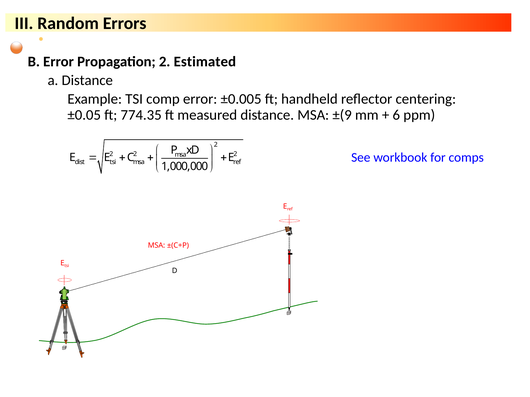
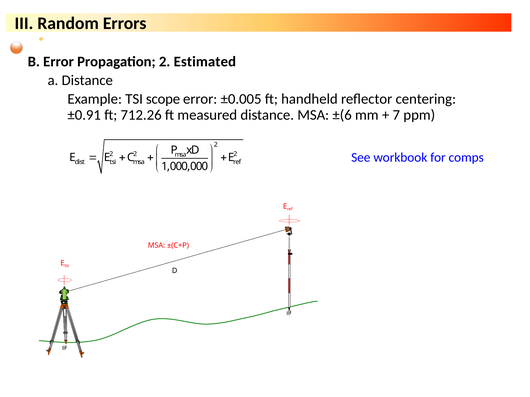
comp: comp -> scope (163, 99)
±0.05: ±0.05 -> ±0.91 (84, 115)
774.35: 774.35 -> 712.26 (141, 115)
±(9: ±(9 -> ±(6 (342, 115)
6: 6 -> 7 (396, 115)
